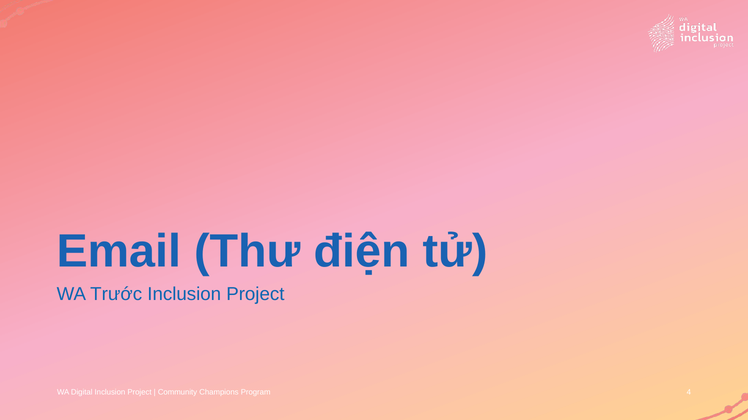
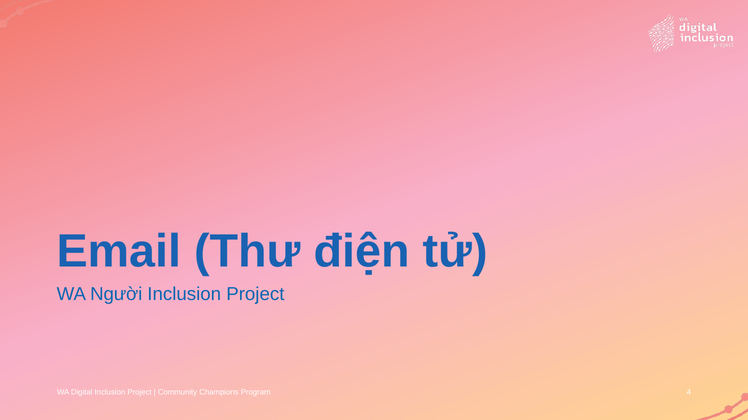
Trước: Trước -> Người (116, 294)
